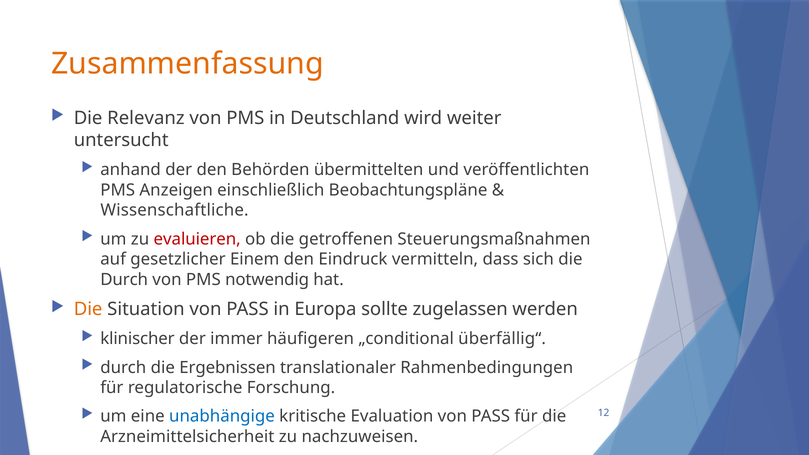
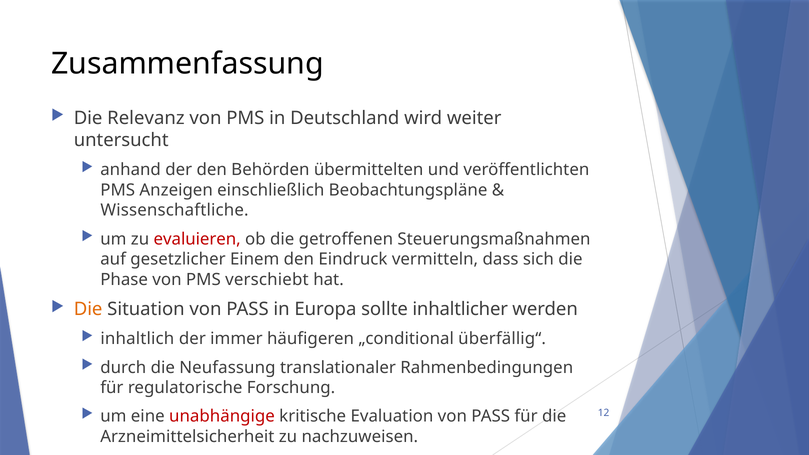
Zusammenfassung colour: orange -> black (187, 64)
Durch: Durch -> Phase (124, 280)
notwendig: notwendig -> verschiebt (267, 280)
zugelassen: zugelassen -> inhaltlicher (460, 309)
klinischer: klinischer -> inhaltlich (137, 339)
Ergebnissen: Ergebnissen -> Neufassung (227, 368)
unabhängige colour: blue -> red (222, 416)
